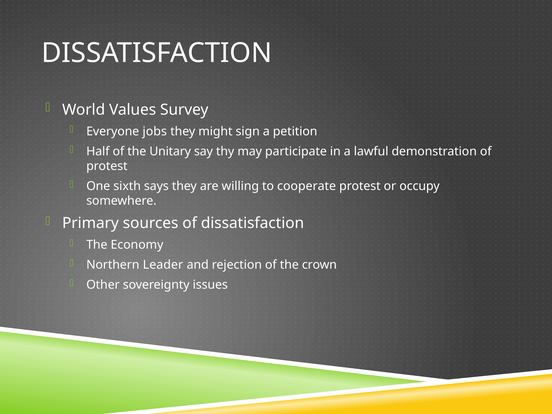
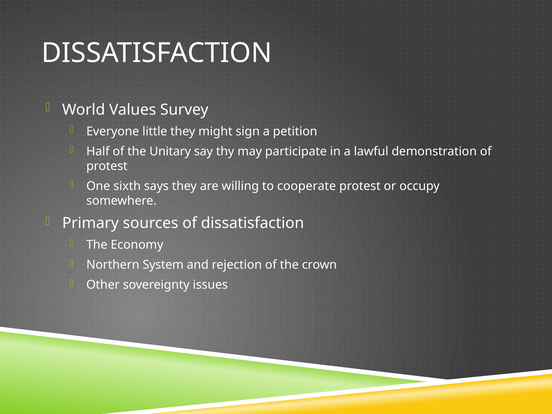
jobs: jobs -> little (155, 131)
Leader: Leader -> System (163, 265)
